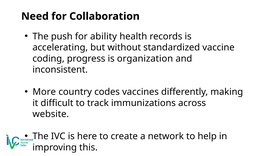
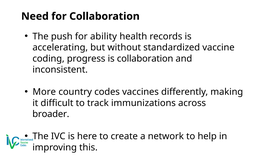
is organization: organization -> collaboration (145, 59)
website: website -> broader (51, 114)
